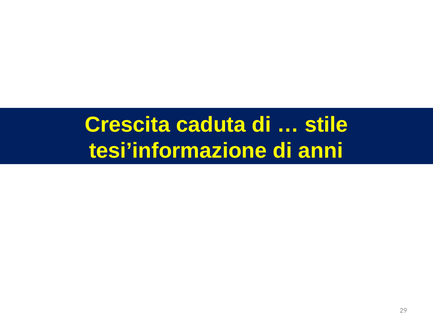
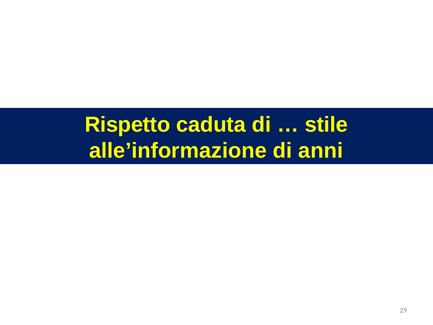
Crescita: Crescita -> Rispetto (128, 124)
tesi’informazione: tesi’informazione -> alle’informazione (178, 150)
